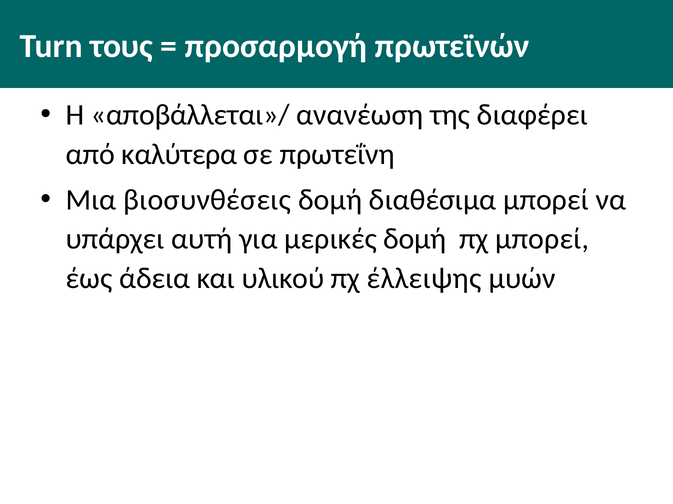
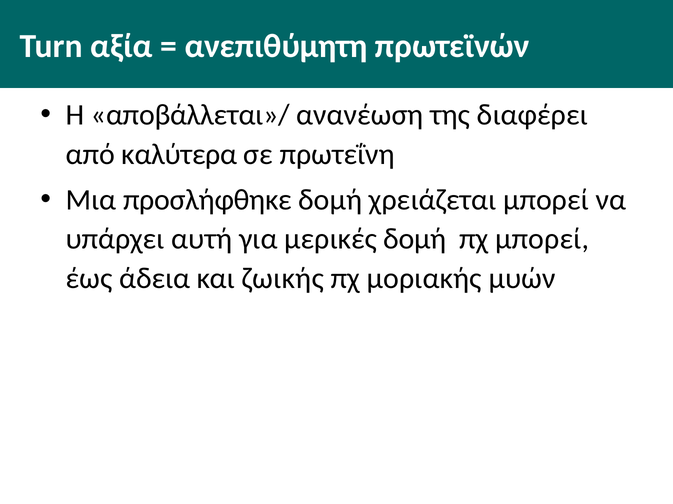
τους: τους -> αξία (121, 46)
προσαρμογή: προσαρμογή -> ανεπιθύμητη (276, 46)
βιοσυνθέσεις: βιοσυνθέσεις -> προσλήφθηκε (207, 200)
διαθέσιμα: διαθέσιμα -> χρειάζεται (433, 200)
υλικού: υλικού -> ζωικής (283, 279)
έλλειψης: έλλειψης -> μοριακής (424, 279)
